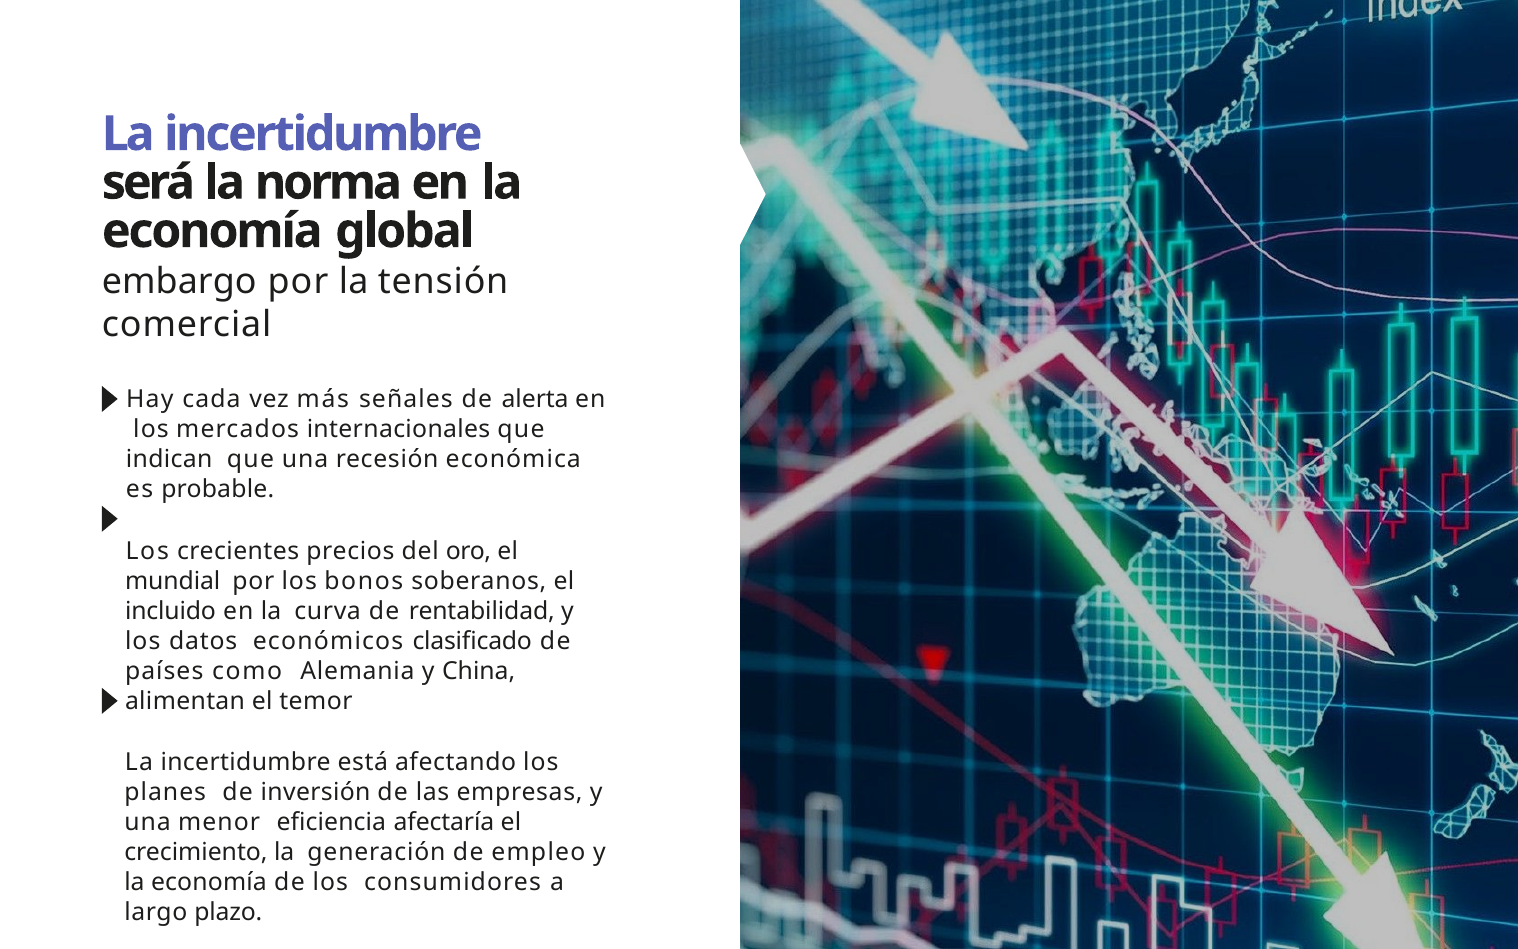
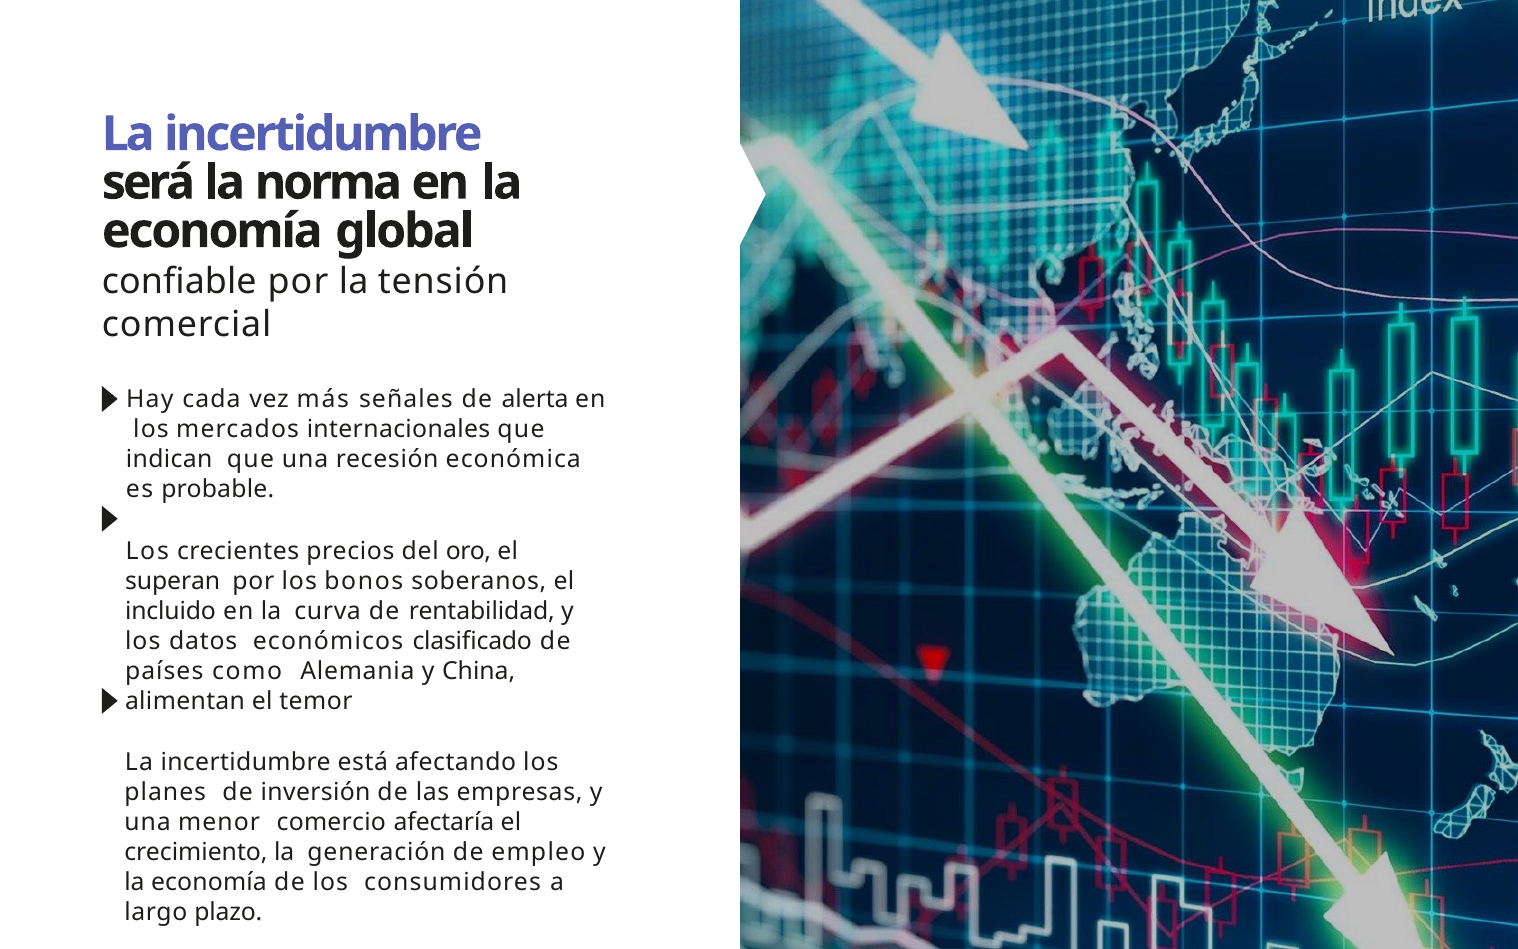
embargo: embargo -> conﬁable (179, 281)
mundial: mundial -> superan (173, 581)
eﬁciencia: eﬁciencia -> comercio (331, 822)
